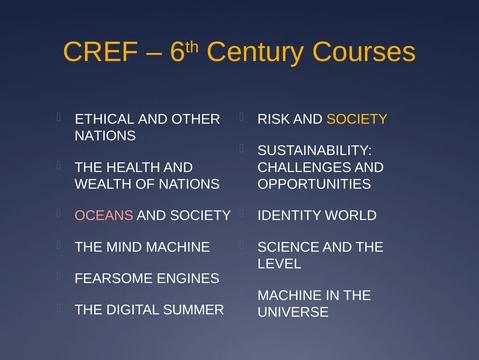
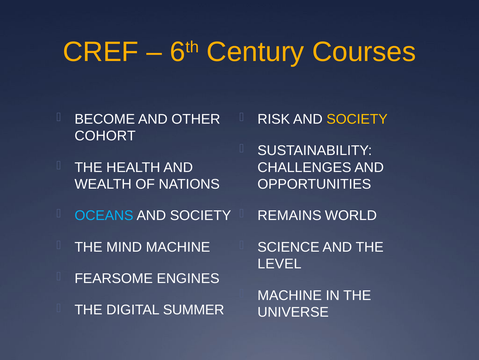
ETHICAL: ETHICAL -> BECOME (105, 119)
NATIONS: NATIONS -> COHORT (105, 136)
OCEANS colour: pink -> light blue (104, 215)
IDENTITY: IDENTITY -> REMAINS (289, 215)
